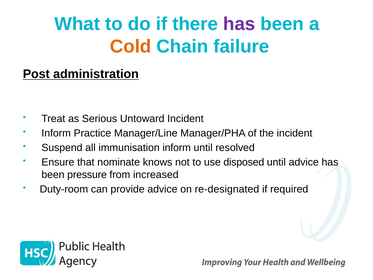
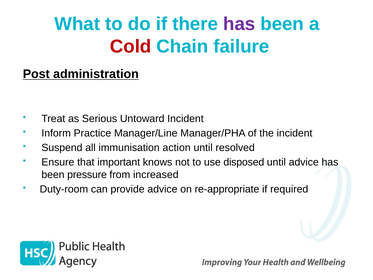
Cold colour: orange -> red (131, 46)
immunisation inform: inform -> action (177, 148)
nominate: nominate -> important (119, 162)
re-designated: re-designated -> re-appropriate (227, 189)
